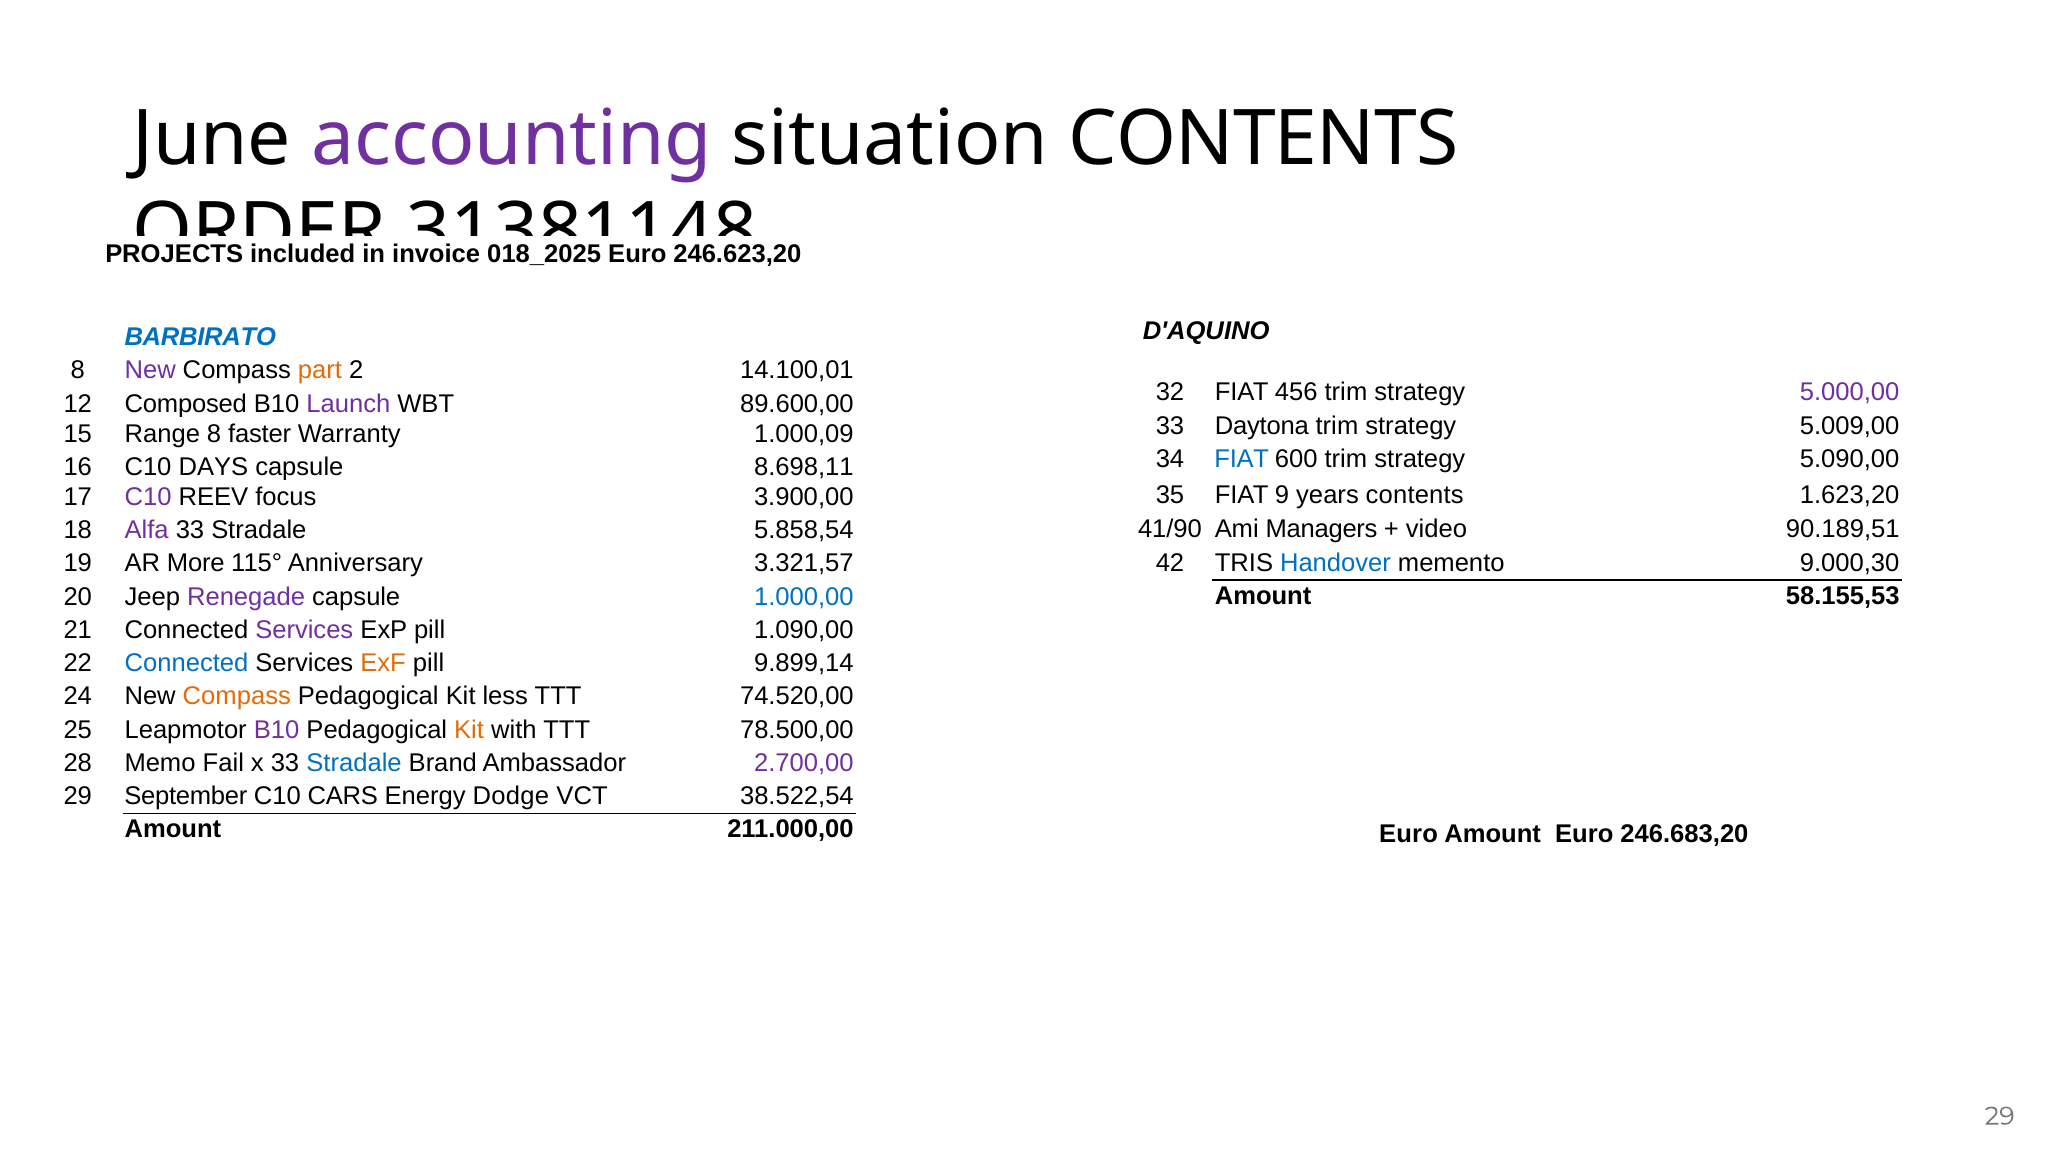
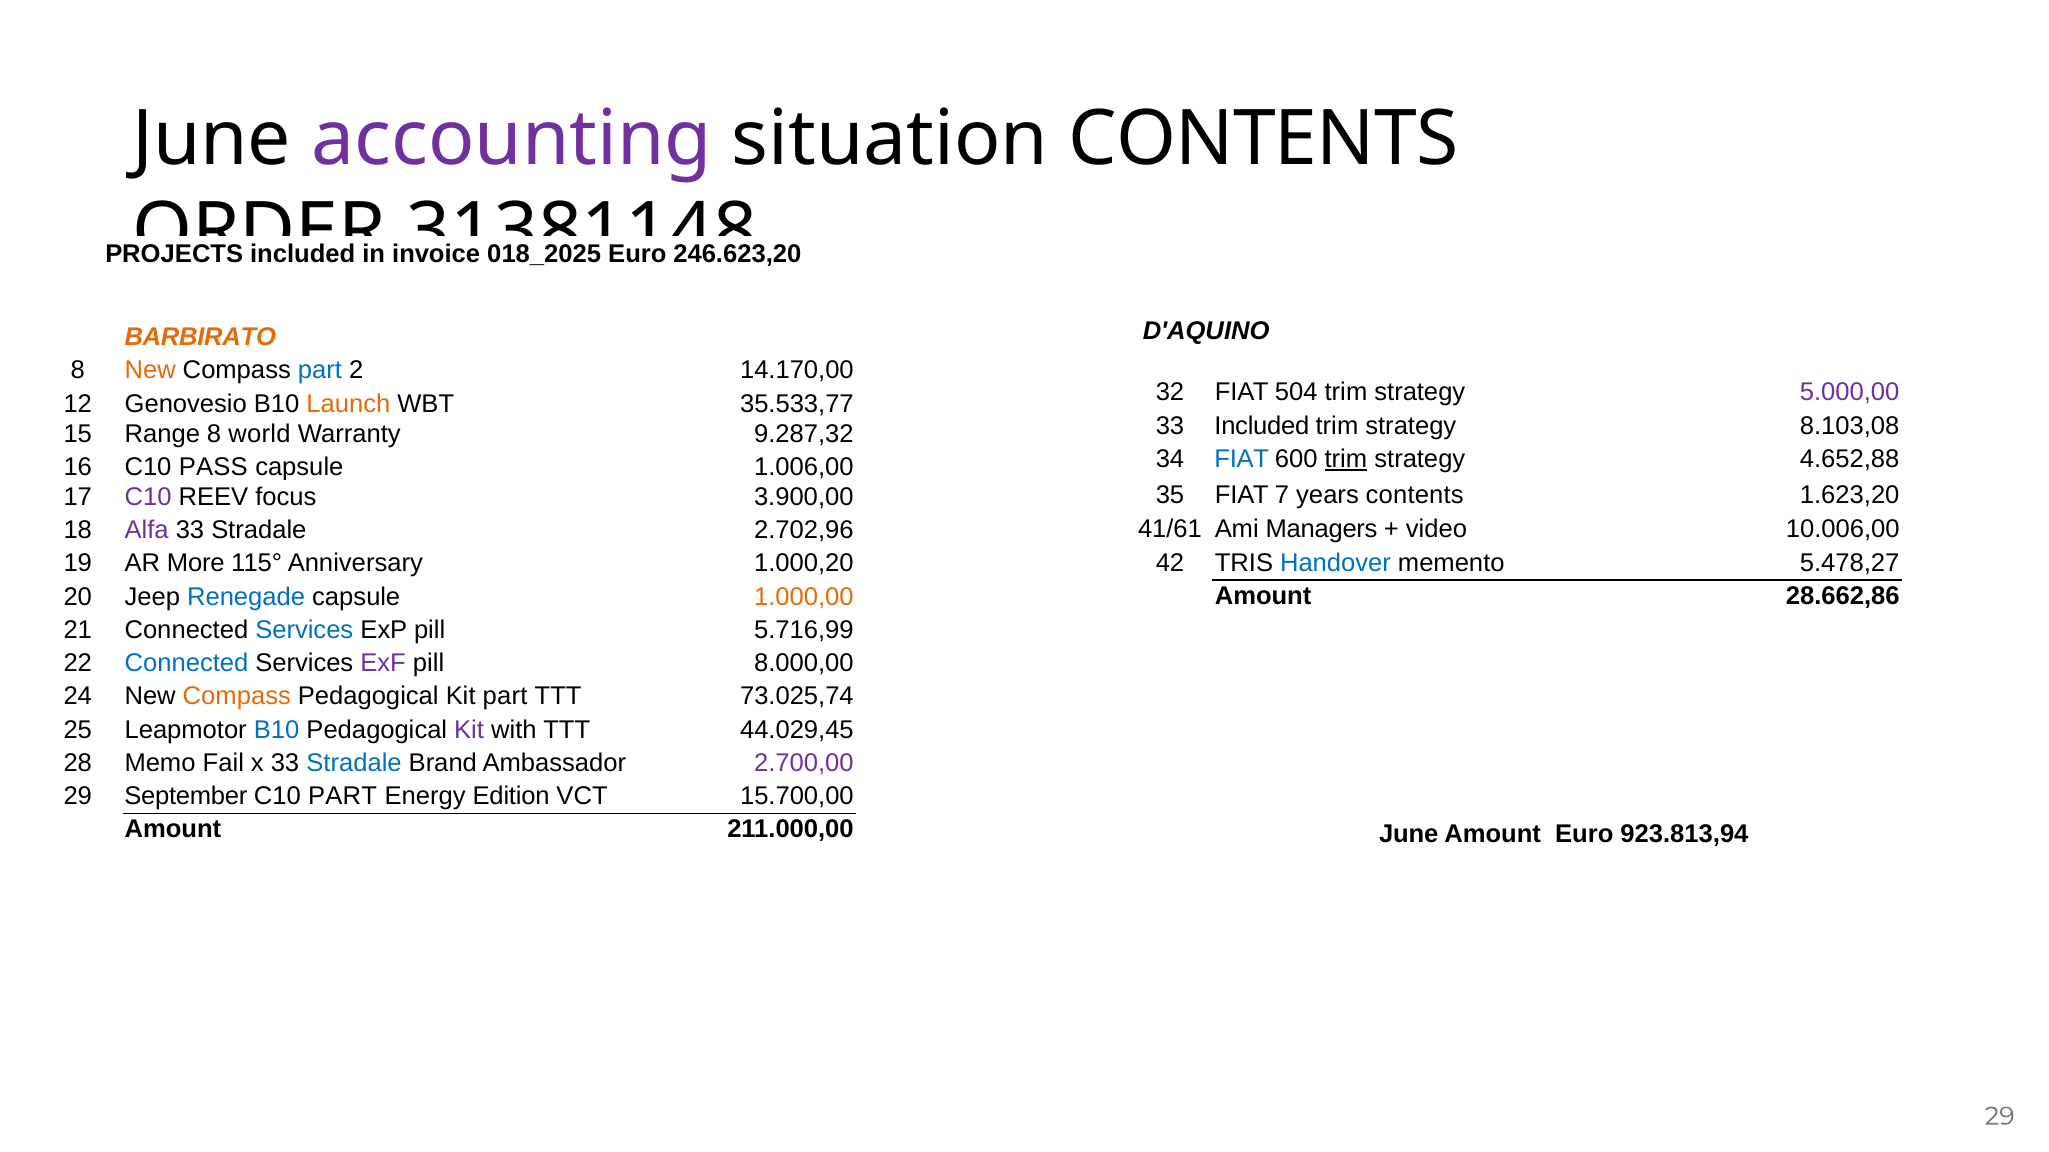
BARBIRATO colour: blue -> orange (200, 337)
New colour: purple -> orange (150, 371)
part colour: orange -> blue (320, 371)
14.100,01: 14.100,01 -> 14.170,00 (797, 371)
456: 456 -> 504 (1296, 392)
Composed: Composed -> Genovesio (186, 404)
Launch colour: purple -> orange (348, 404)
89.600,00: 89.600,00 -> 35.533,77 (797, 404)
33 Daytona: Daytona -> Included (1262, 426)
5.009,00: 5.009,00 -> 8.103,08 (1850, 426)
faster: faster -> world (259, 434)
1.000,09: 1.000,09 -> 9.287,32 (804, 434)
trim underline: none -> present (1346, 459)
5.090,00: 5.090,00 -> 4.652,88 (1850, 459)
DAYS: DAYS -> PASS (213, 467)
8.698,11: 8.698,11 -> 1.006,00 (804, 467)
9: 9 -> 7 (1282, 496)
41/90: 41/90 -> 41/61 (1170, 529)
90.189,51: 90.189,51 -> 10.006,00 (1843, 529)
5.858,54: 5.858,54 -> 2.702,96 (804, 530)
9.000,30: 9.000,30 -> 5.478,27 (1850, 563)
3.321,57: 3.321,57 -> 1.000,20 (804, 564)
58.155,53: 58.155,53 -> 28.662,86 (1843, 597)
Renegade colour: purple -> blue (246, 597)
1.000,00 colour: blue -> orange (804, 597)
Services colour: purple -> blue (304, 630)
1.090,00: 1.090,00 -> 5.716,99 (804, 630)
ExF colour: orange -> purple (383, 664)
9.899,14: 9.899,14 -> 8.000,00 (804, 664)
Kit less: less -> part (505, 697)
74.520,00: 74.520,00 -> 73.025,74 (797, 697)
B10 colour: purple -> blue (277, 730)
Kit colour: orange -> purple (469, 730)
78.500,00: 78.500,00 -> 44.029,45 (797, 730)
C10 CARS: CARS -> PART (343, 797)
Dodge: Dodge -> Edition (511, 797)
38.522,54: 38.522,54 -> 15.700,00 (797, 797)
211.000,00 Euro: Euro -> June (1409, 835)
246.683,20: 246.683,20 -> 923.813,94 (1684, 835)
